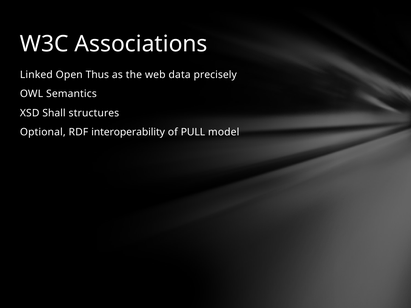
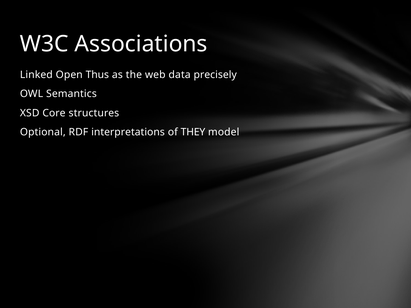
Shall: Shall -> Core (54, 113)
interoperability: interoperability -> interpretations (128, 132)
PULL: PULL -> THEY (193, 132)
